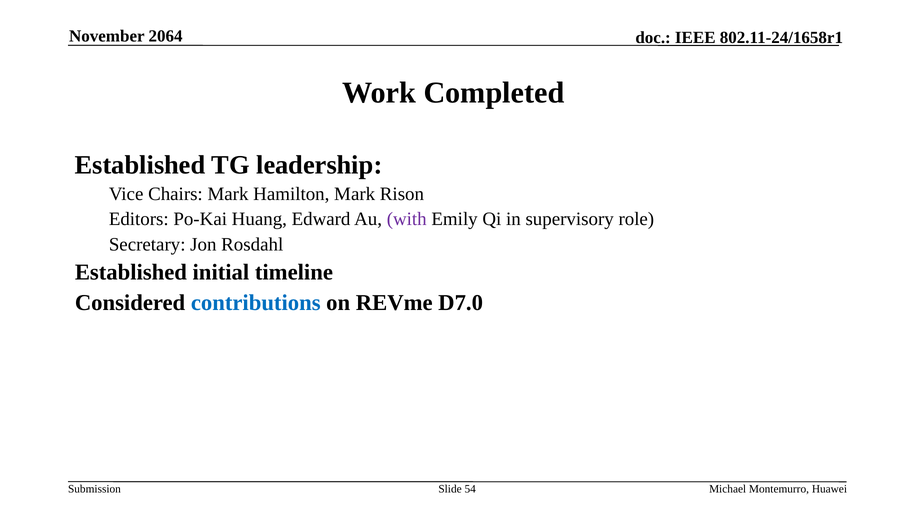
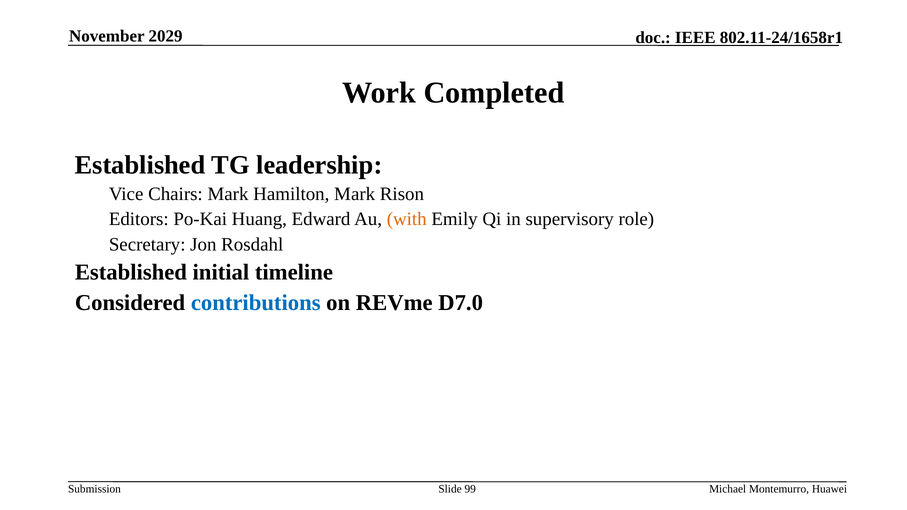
2064: 2064 -> 2029 (166, 36)
with colour: purple -> orange (407, 219)
54: 54 -> 99 (470, 489)
